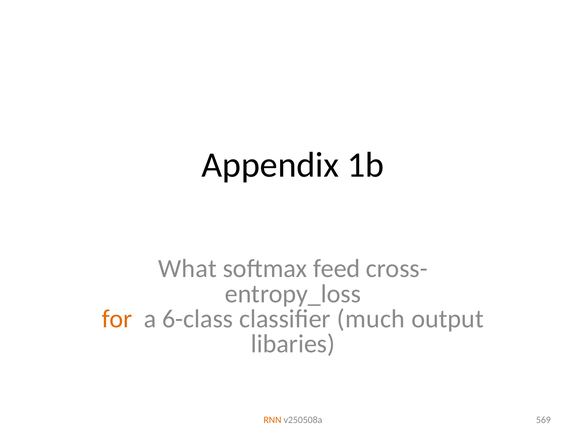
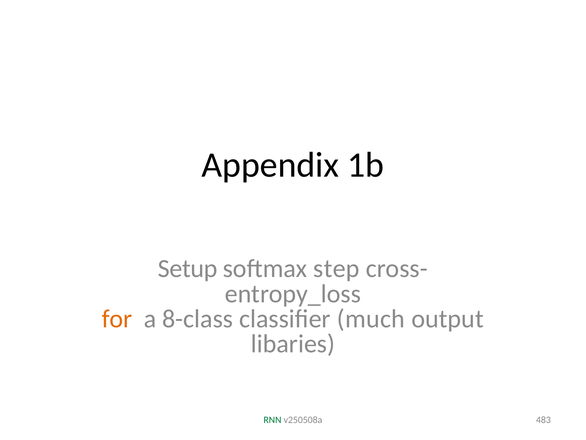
What: What -> Setup (188, 268)
feed: feed -> step (336, 268)
6-class: 6-class -> 8-class (198, 318)
RNN colour: orange -> green (272, 420)
569: 569 -> 483 (543, 420)
